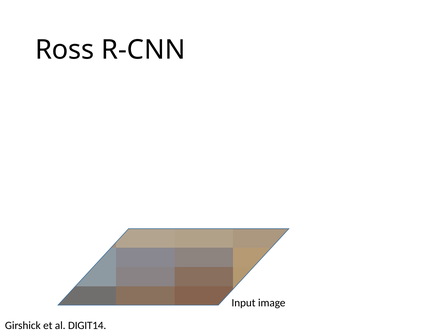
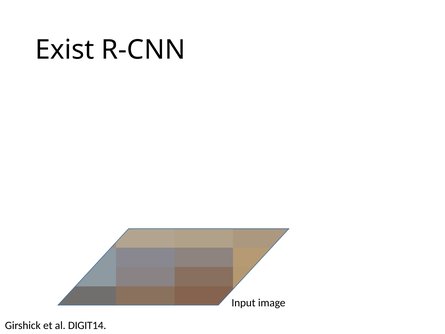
Ross: Ross -> Exist (65, 50)
